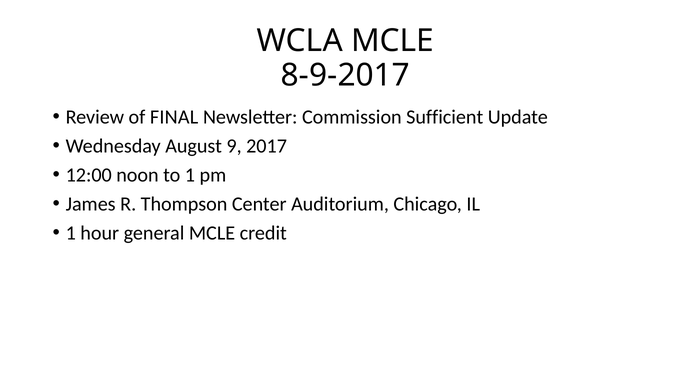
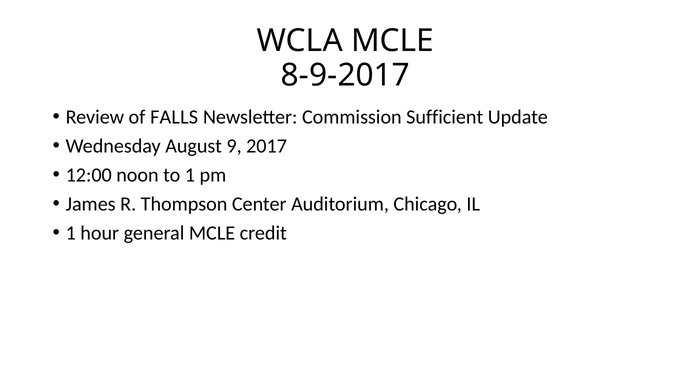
FINAL: FINAL -> FALLS (174, 117)
